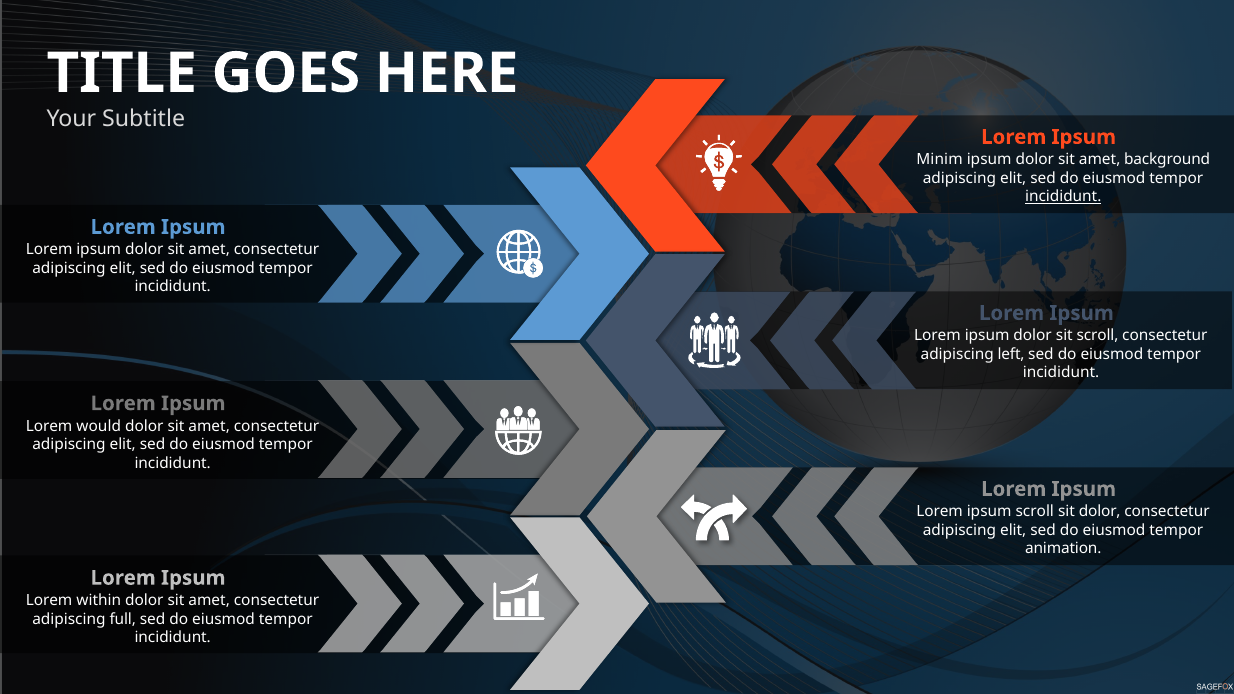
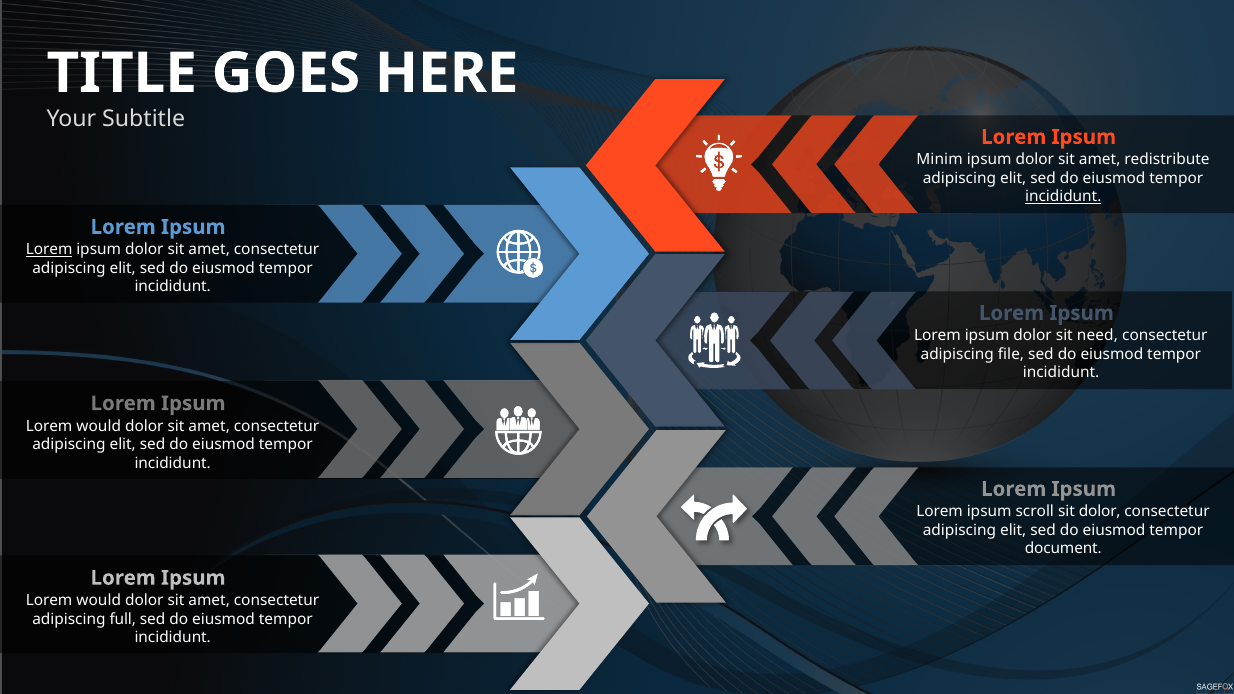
background: background -> redistribute (1167, 160)
Lorem underline: none -> present (49, 250)
sit scroll: scroll -> need (1097, 336)
left: left -> file (1011, 354)
animation: animation -> document (1063, 549)
within: within -> would (99, 601)
